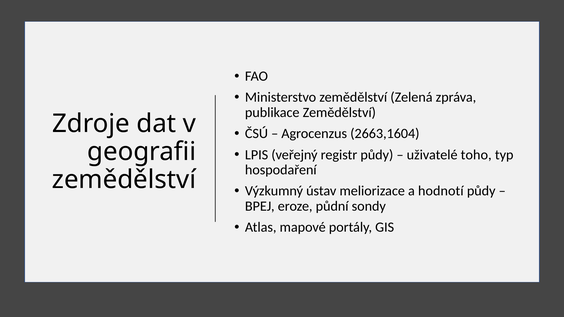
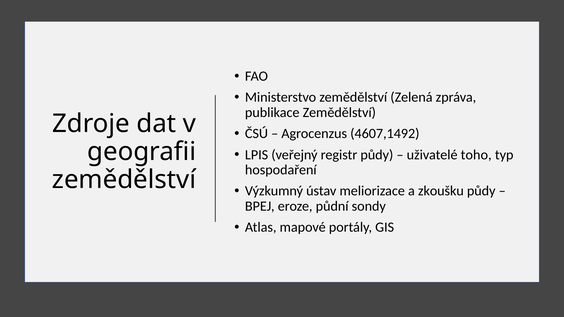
2663,1604: 2663,1604 -> 4607,1492 (385, 134)
hodnotí: hodnotí -> zkoušku (441, 191)
